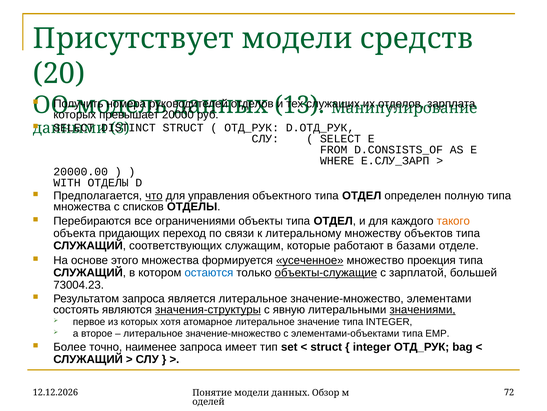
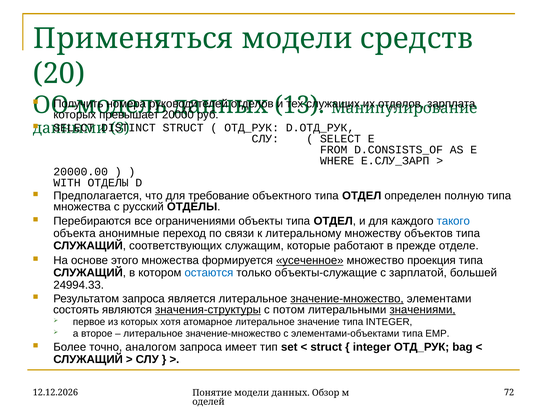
Присутствует: Присутствует -> Применяться (133, 39)
что underline: present -> none (154, 196)
управления: управления -> требование (219, 196)
списков: списков -> русский (143, 206)
такого colour: orange -> blue (453, 221)
придающих: придающих -> анонимные (129, 233)
базами: базами -> прежде (416, 245)
объекты-служащие underline: present -> none (326, 272)
73004.23: 73004.23 -> 24994.33 (79, 285)
значение-множество underline: none -> present (347, 298)
явную: явную -> потом (289, 309)
наименее: наименее -> аналогом (151, 346)
